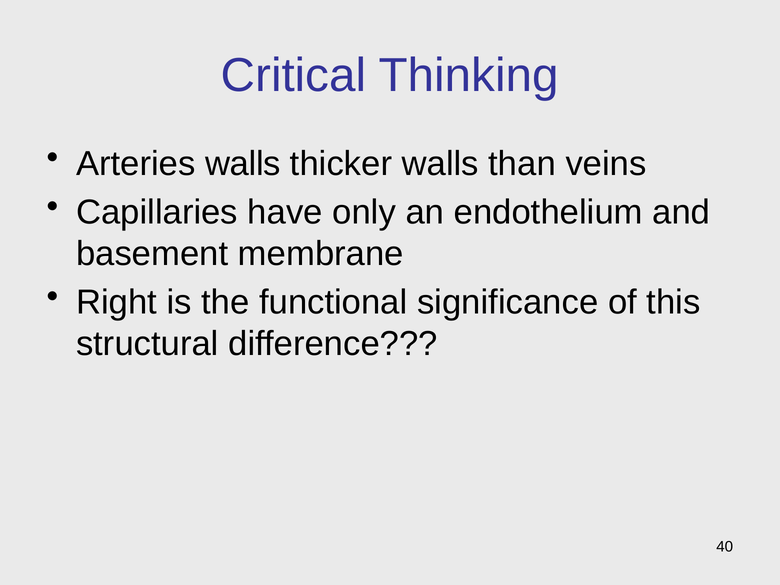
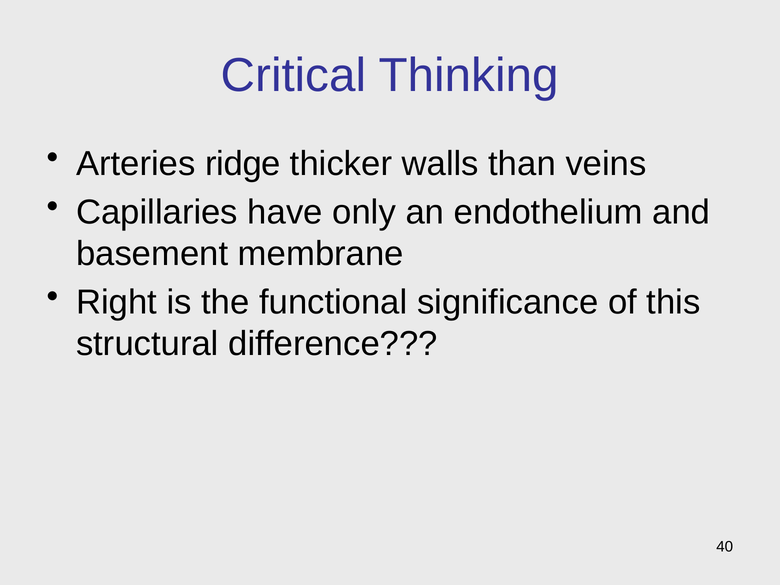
Arteries walls: walls -> ridge (243, 164)
